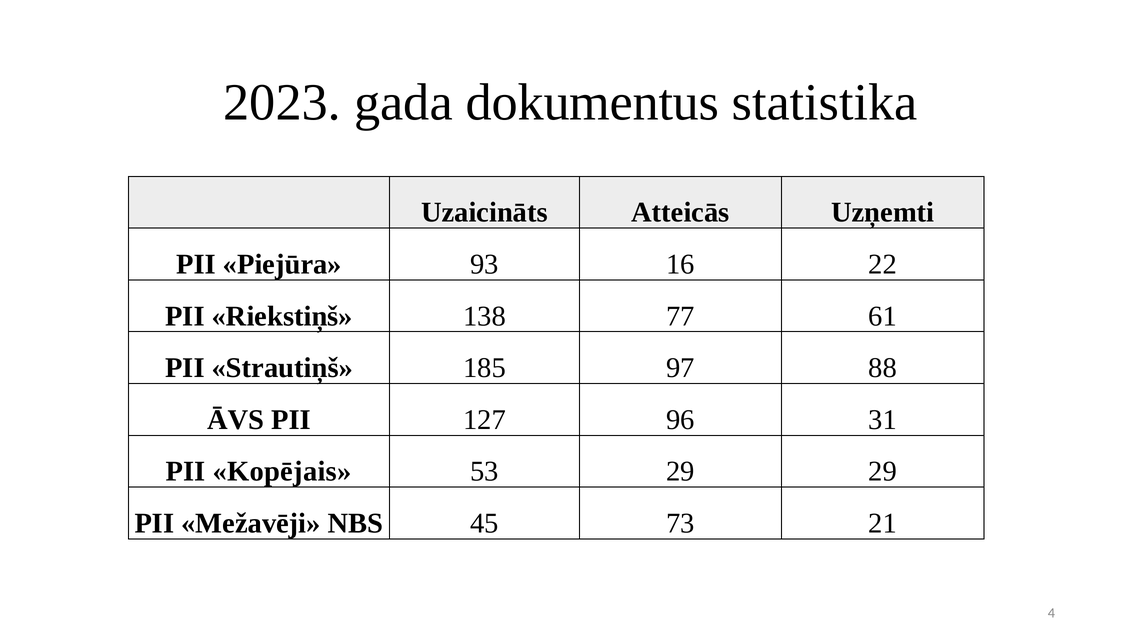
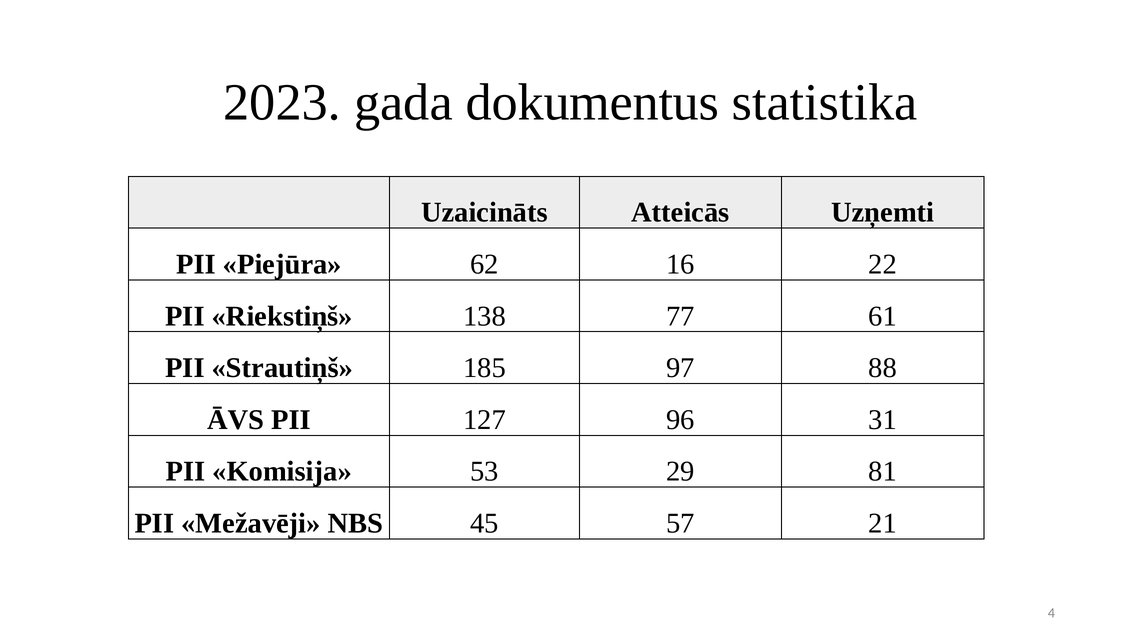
93: 93 -> 62 (484, 264)
Kopējais: Kopējais -> Komisija (282, 472)
29 29: 29 -> 81 (883, 472)
73: 73 -> 57 (680, 524)
